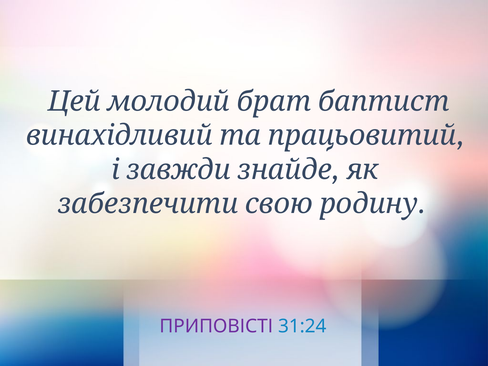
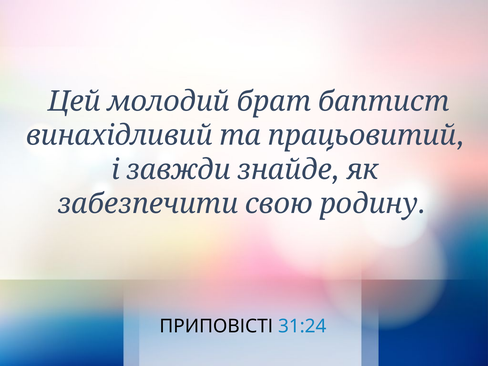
ПРИПОВІСТІ colour: purple -> black (216, 326)
